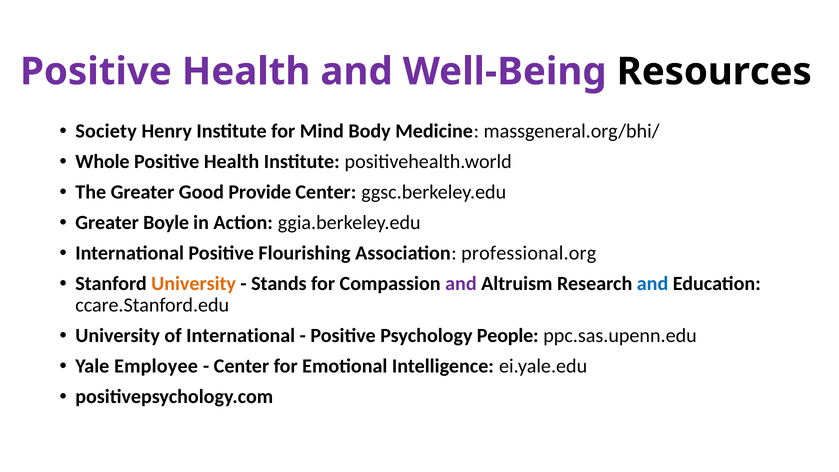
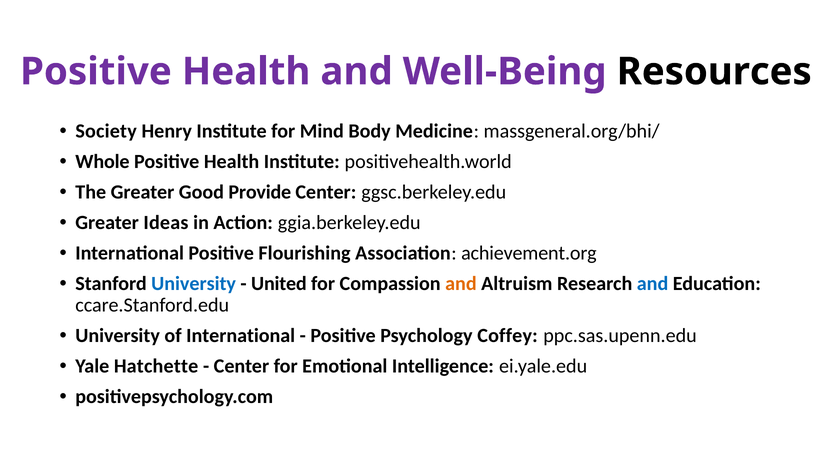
Boyle: Boyle -> Ideas (166, 223)
professional.org: professional.org -> achievement.org (529, 253)
University colour: orange -> blue (194, 284)
Stands: Stands -> United (279, 284)
and colour: purple -> orange (461, 284)
People: People -> Coffey (508, 336)
Employee: Employee -> Hatchette (156, 366)
